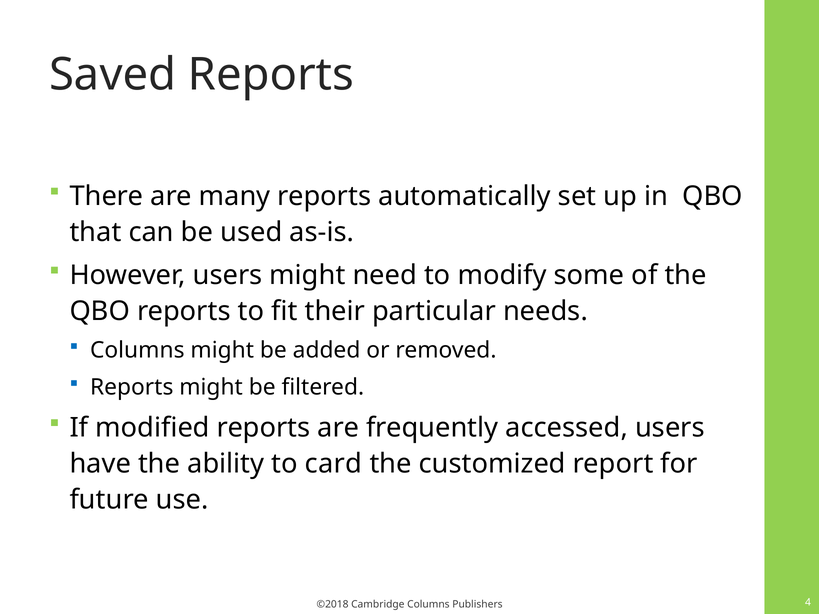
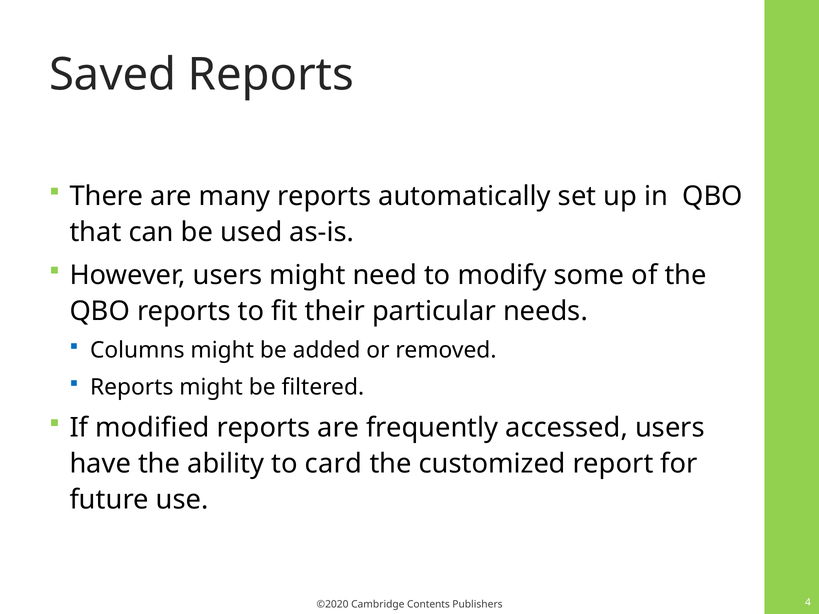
©2018: ©2018 -> ©2020 (333, 605)
Cambridge Columns: Columns -> Contents (428, 605)
